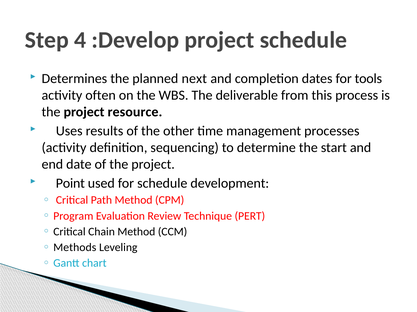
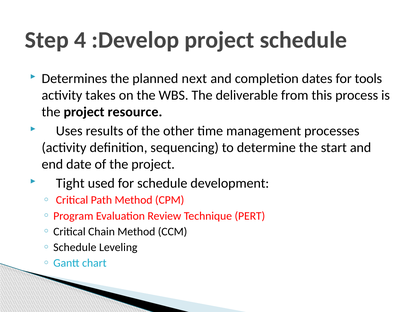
often: often -> takes (101, 96)
Point: Point -> Tight (70, 184)
Methods: Methods -> Schedule (75, 248)
